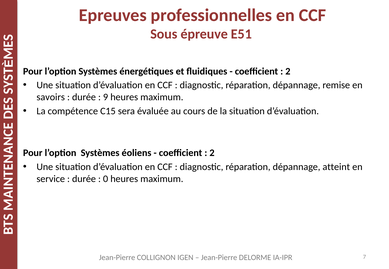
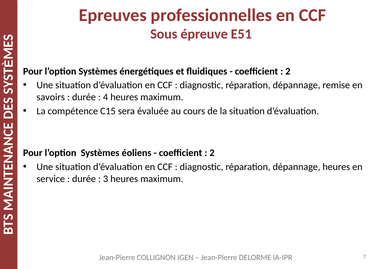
9: 9 -> 4 (106, 97)
dépannage atteint: atteint -> heures (336, 167)
0: 0 -> 3 (106, 179)
